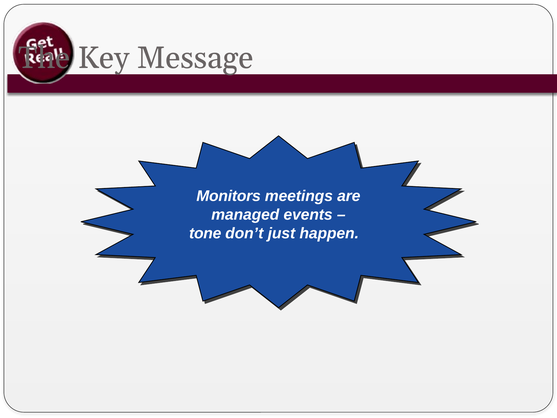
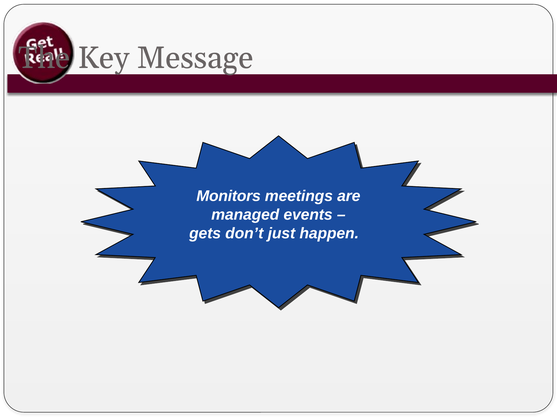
tone: tone -> gets (205, 233)
